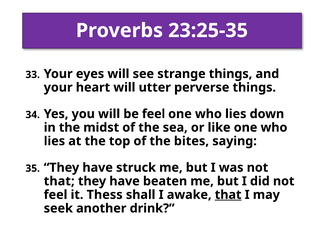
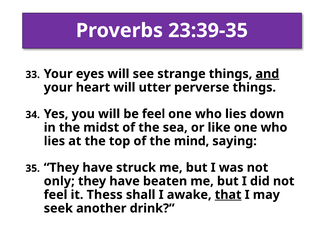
23:25-35: 23:25-35 -> 23:39-35 (208, 31)
and underline: none -> present (267, 74)
bites: bites -> mind (192, 141)
that: that -> only (59, 181)
